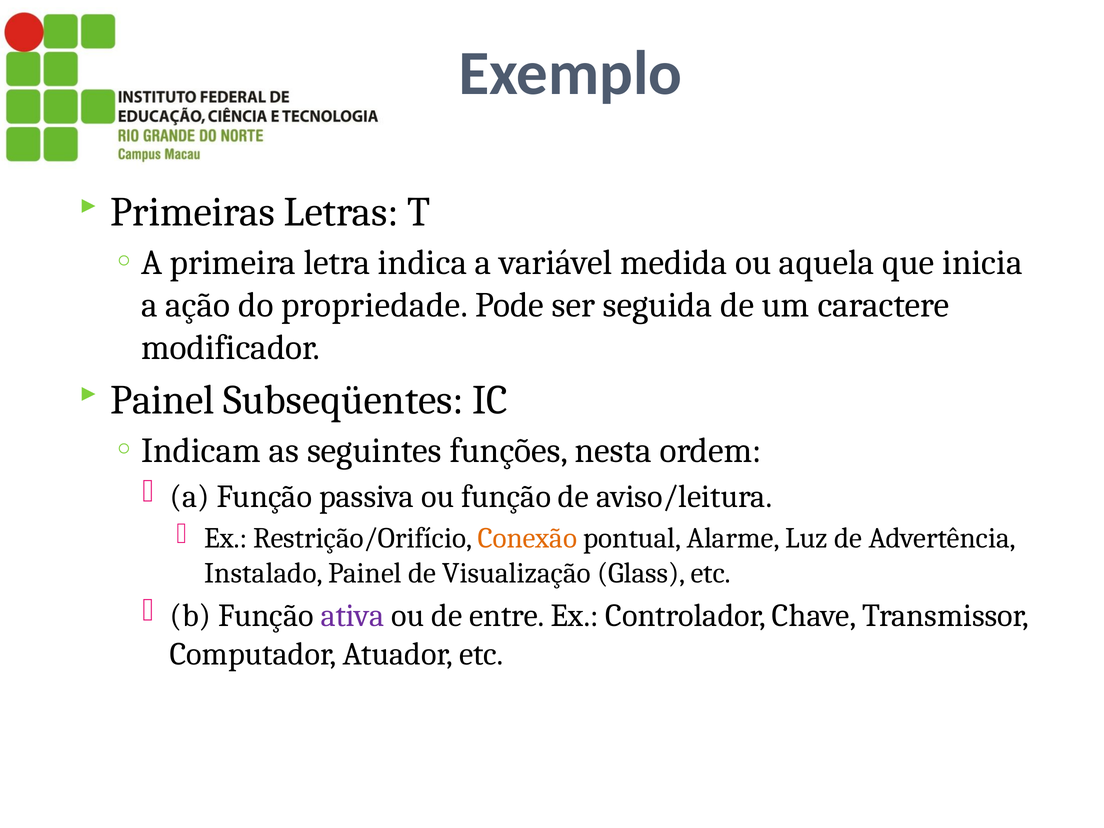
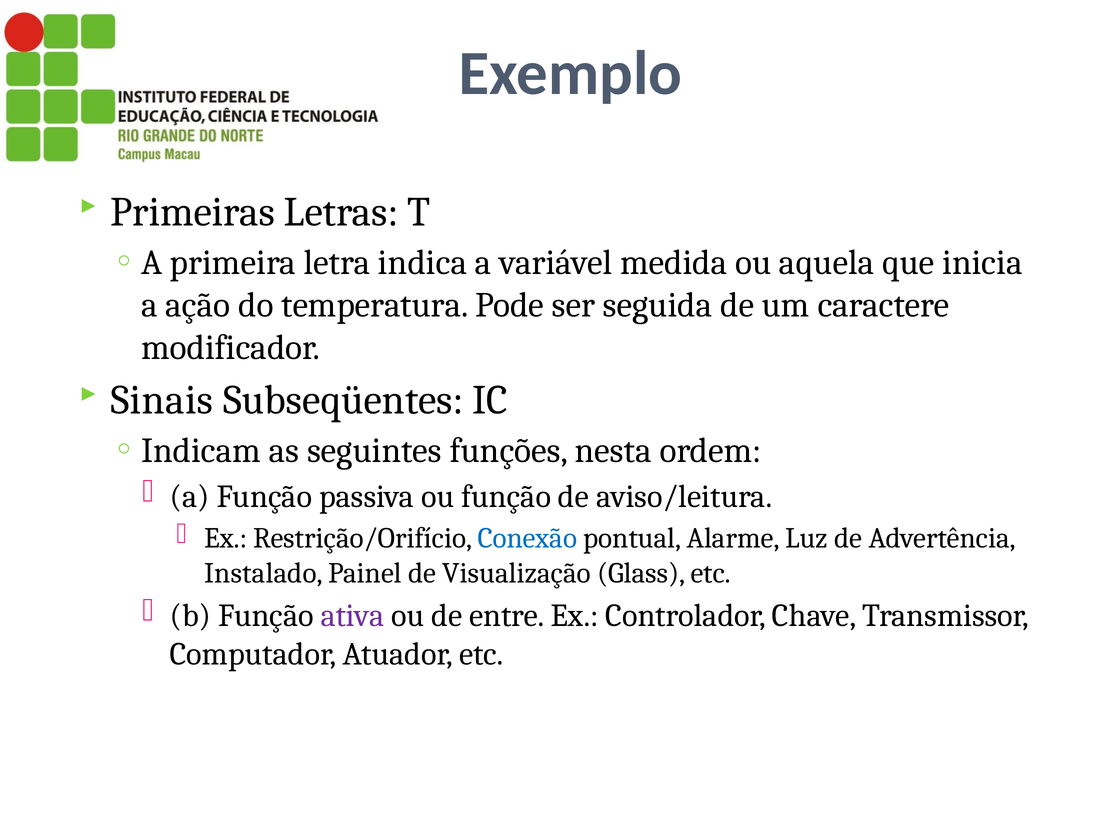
propriedade: propriedade -> temperatura (375, 305)
Painel: Painel -> Sinais (162, 400)
Conexão colour: orange -> blue (527, 538)
